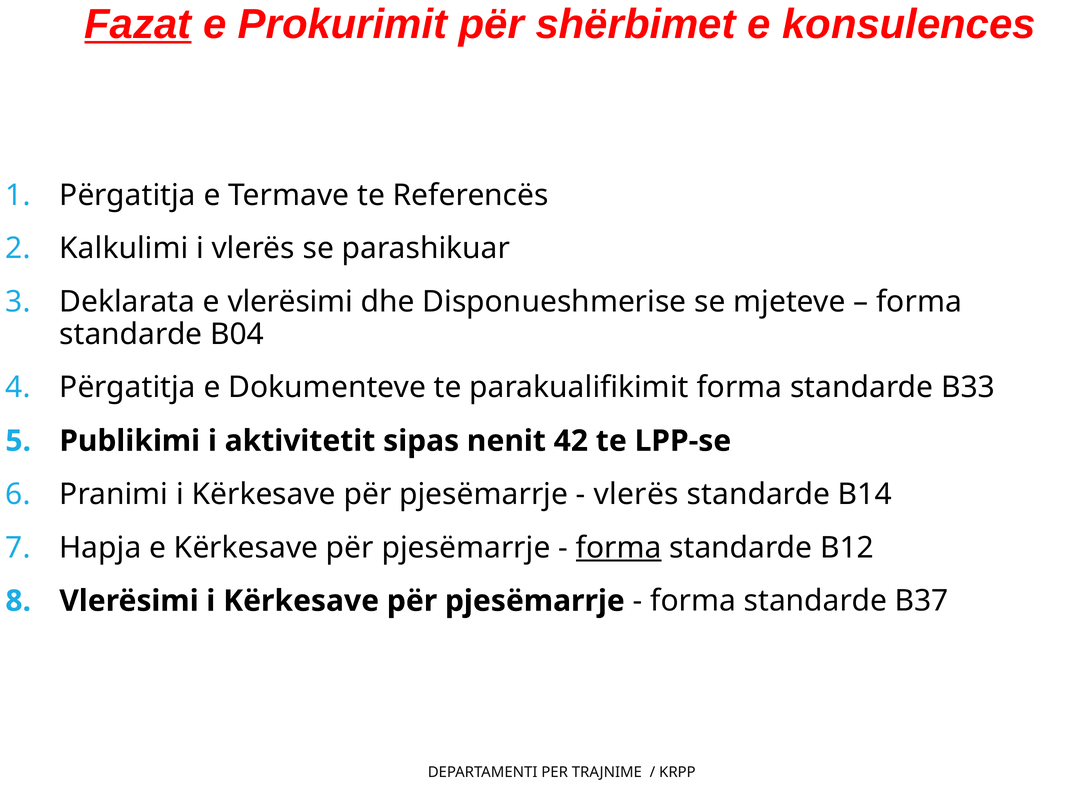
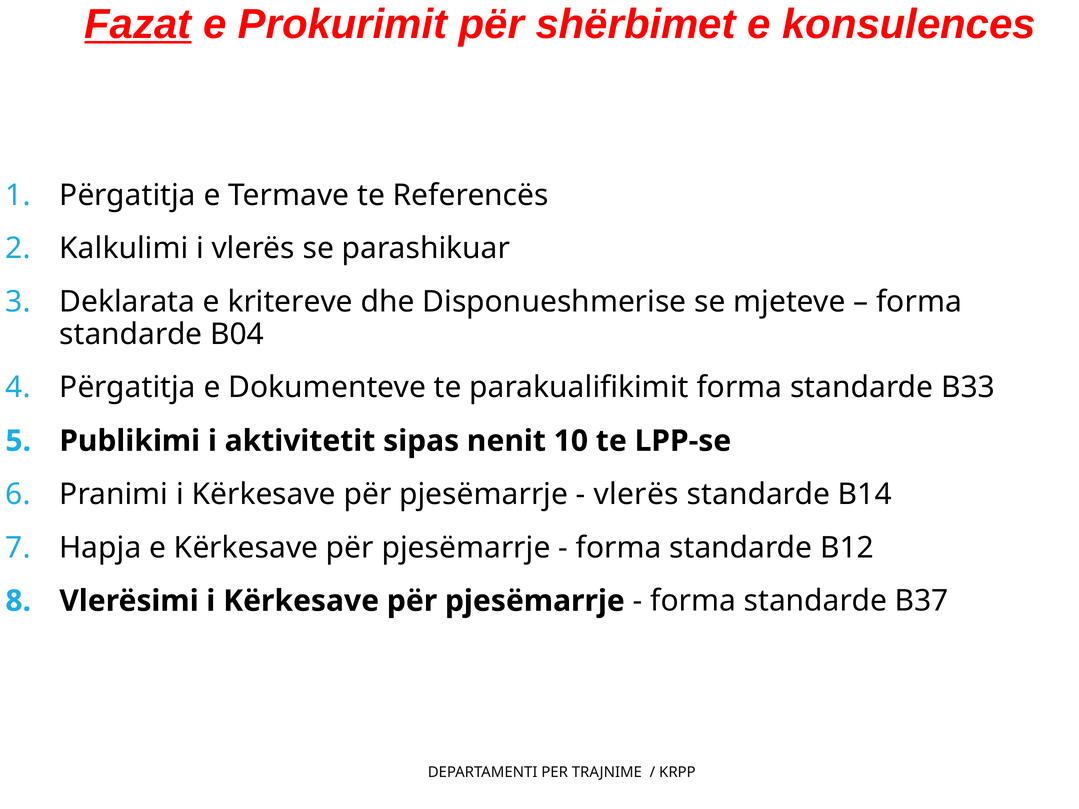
e vlerësimi: vlerësimi -> kritereve (290, 302)
42: 42 -> 10 (571, 441)
forma underline: present -> none (619, 548)
